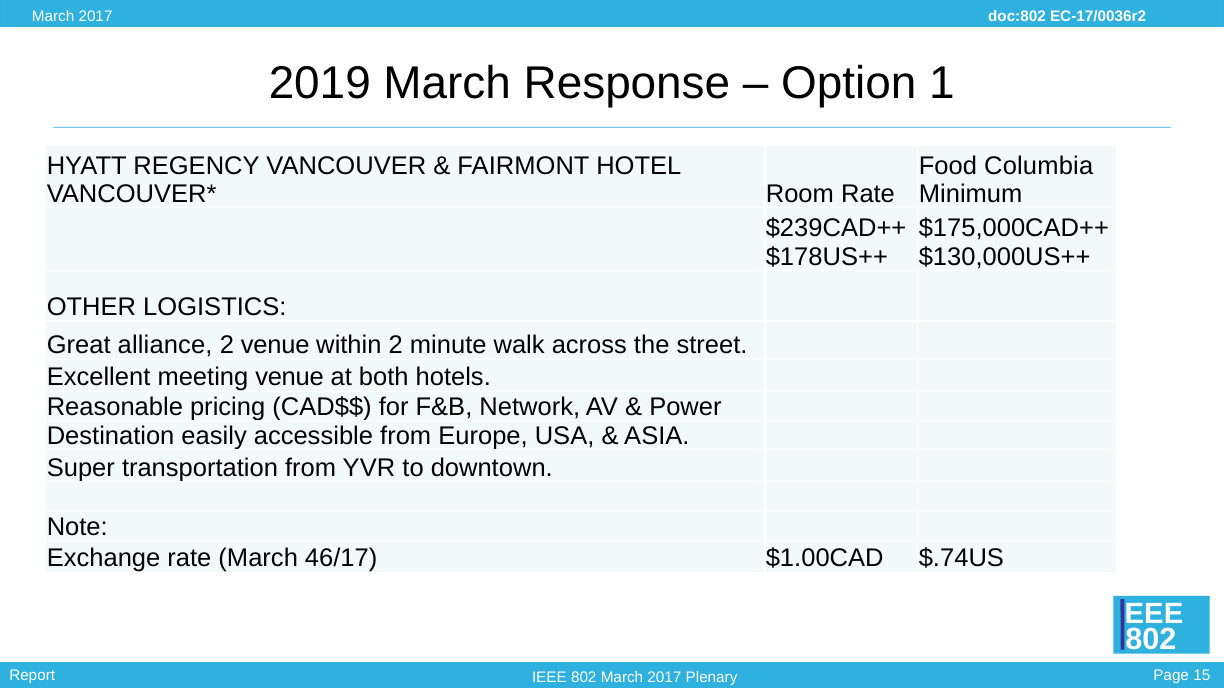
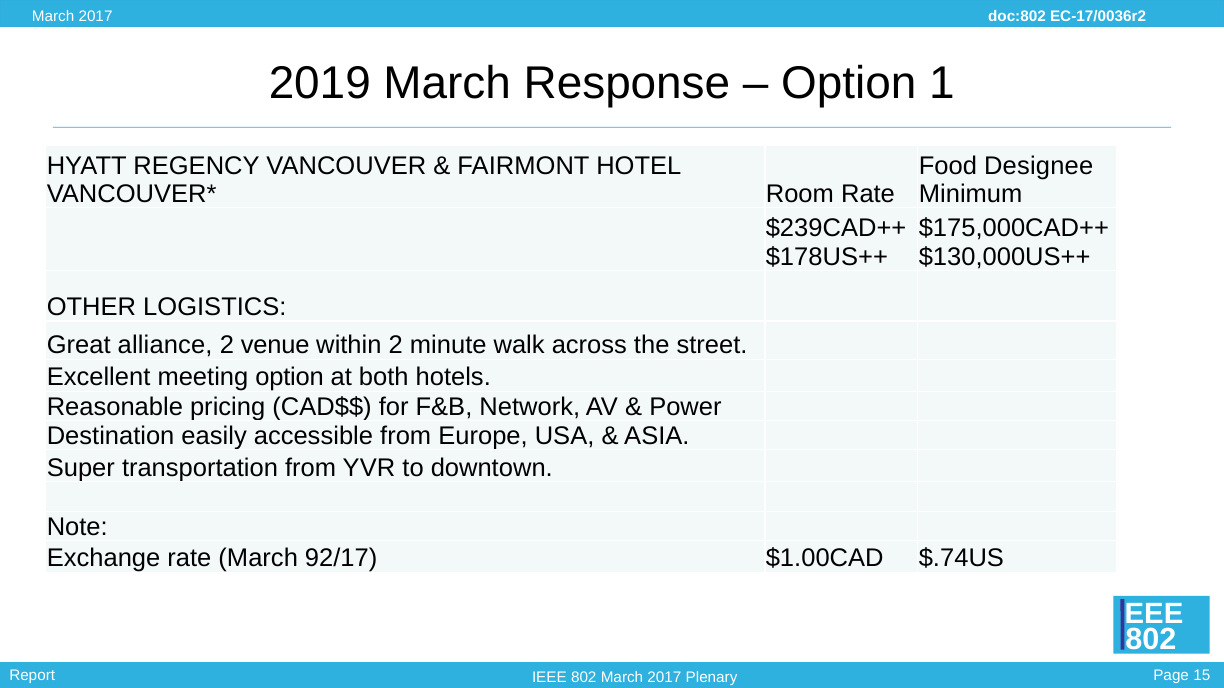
Columbia: Columbia -> Designee (1039, 166)
meeting venue: venue -> option (290, 378)
46/17: 46/17 -> 92/17 (341, 559)
